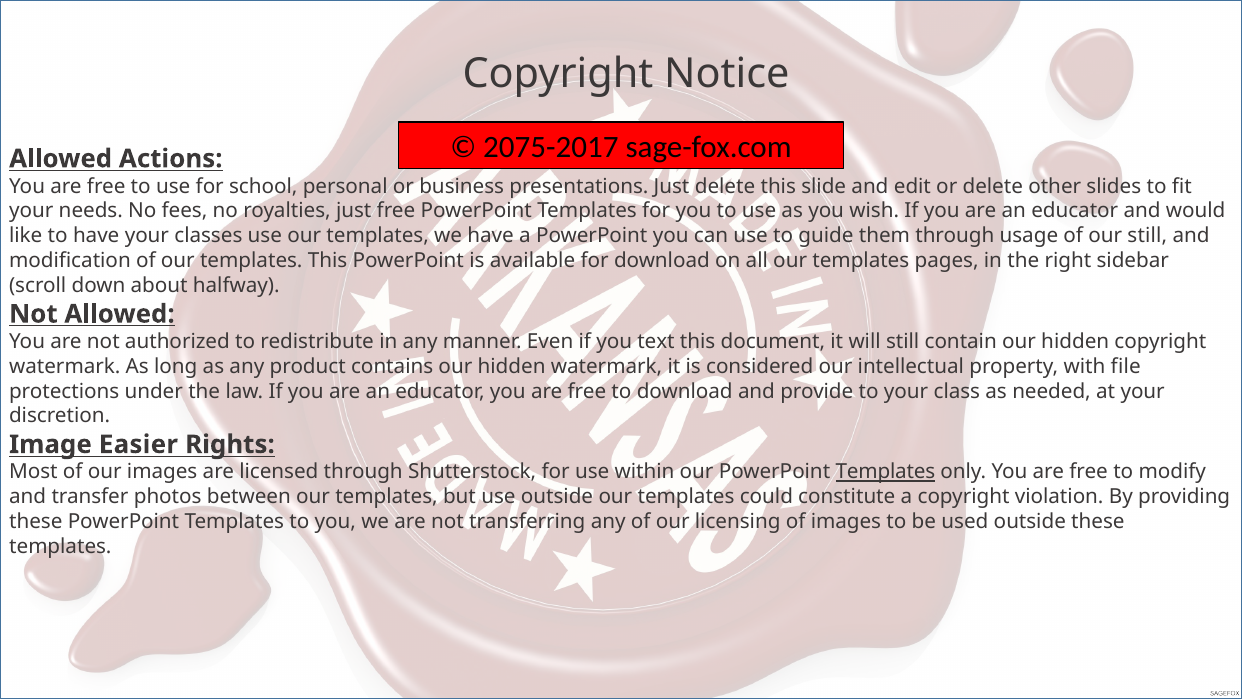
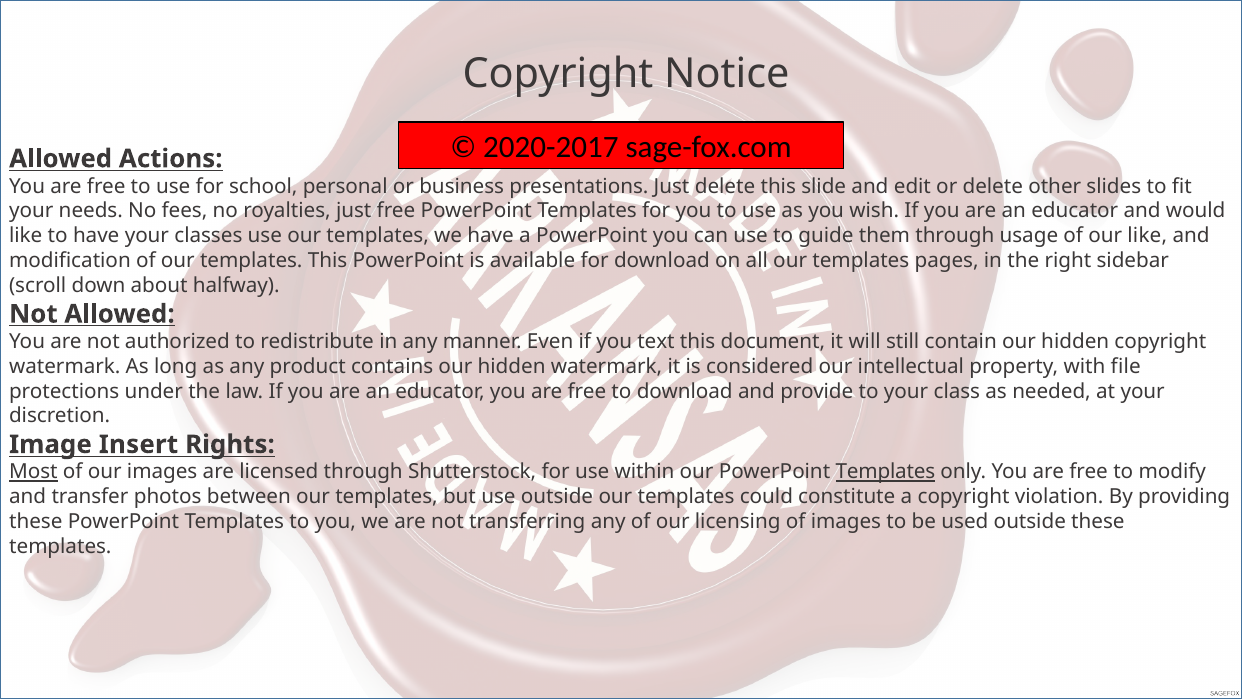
2075-2017: 2075-2017 -> 2020-2017 (551, 147)
our still: still -> like (1147, 236)
Easier: Easier -> Insert (138, 444)
Most underline: none -> present (33, 472)
